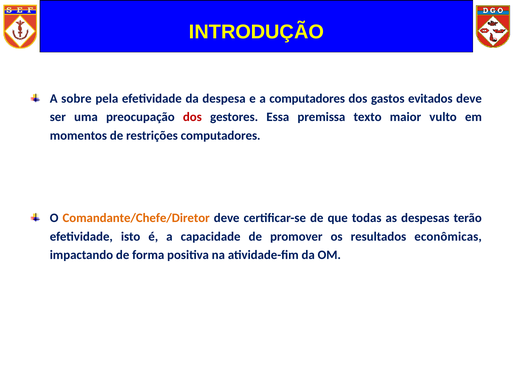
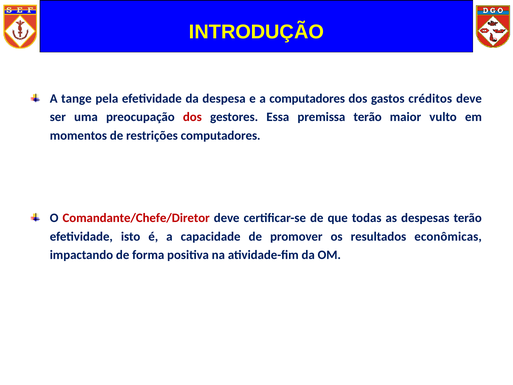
sobre: sobre -> tange (76, 98)
evitados: evitados -> créditos (430, 98)
premissa texto: texto -> terão (368, 117)
Comandante/Chefe/Diretor colour: orange -> red (136, 218)
